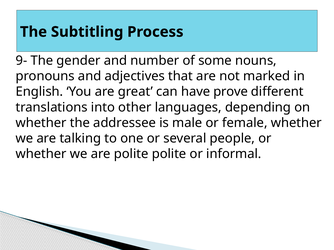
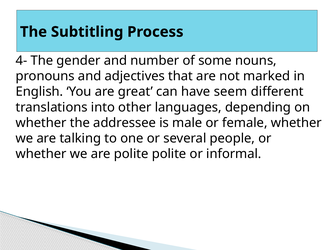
9-: 9- -> 4- (21, 61)
prove: prove -> seem (231, 92)
